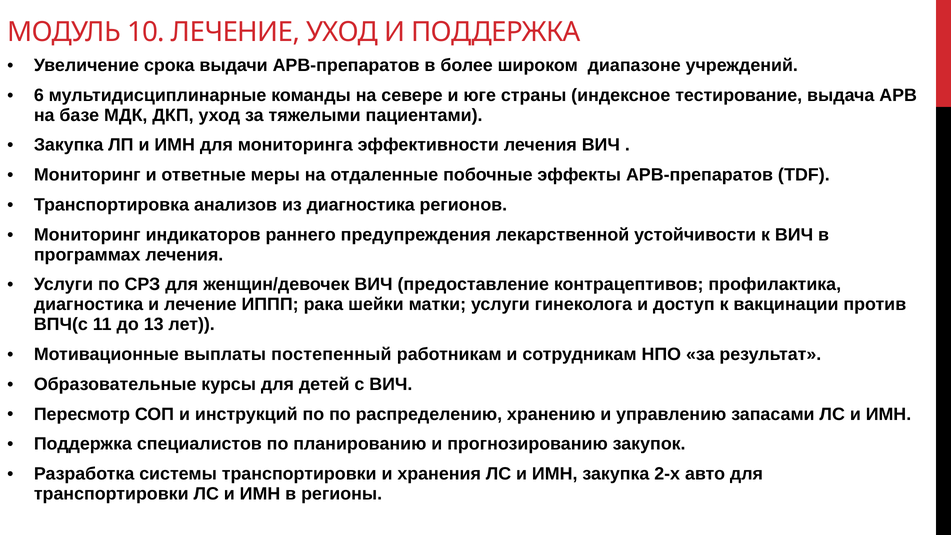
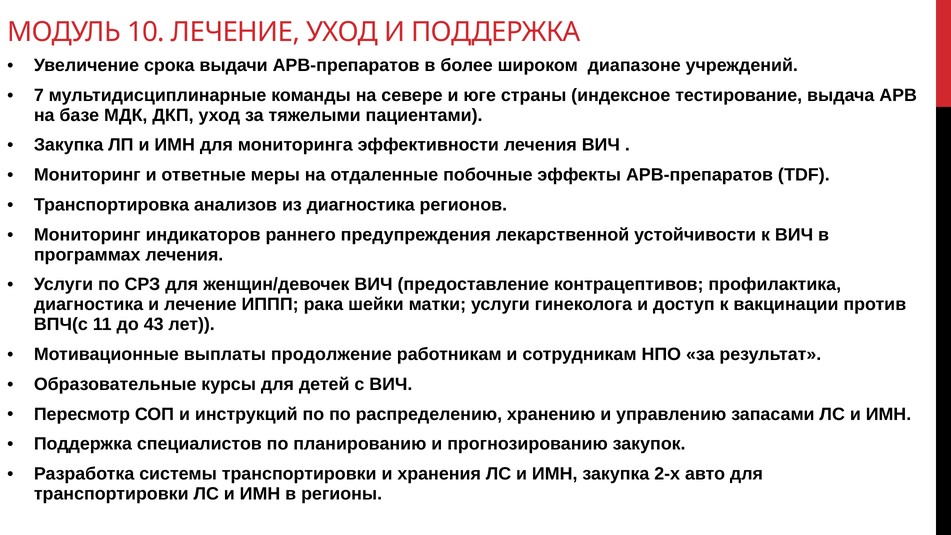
6: 6 -> 7 (39, 95)
13: 13 -> 43 (154, 324)
постепенный: постепенный -> продолжение (331, 354)
